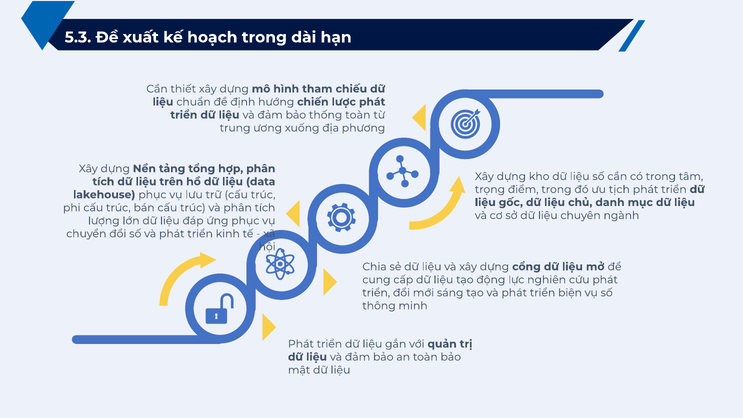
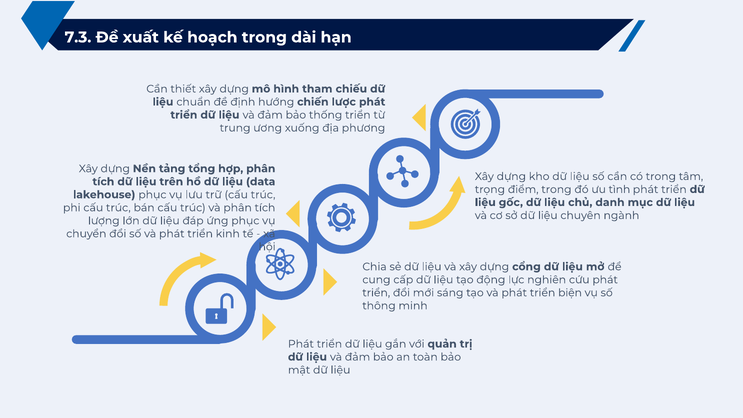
5.3: 5.3 -> 7.3 (78, 37)
thống toàn: toàn -> triển (358, 115)
tịch: tịch -> tình (619, 189)
